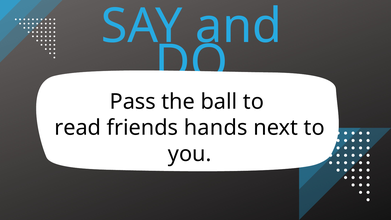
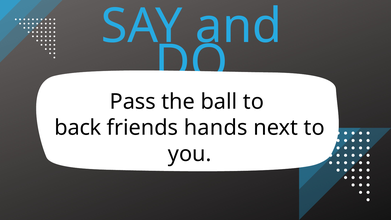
read: read -> back (78, 128)
